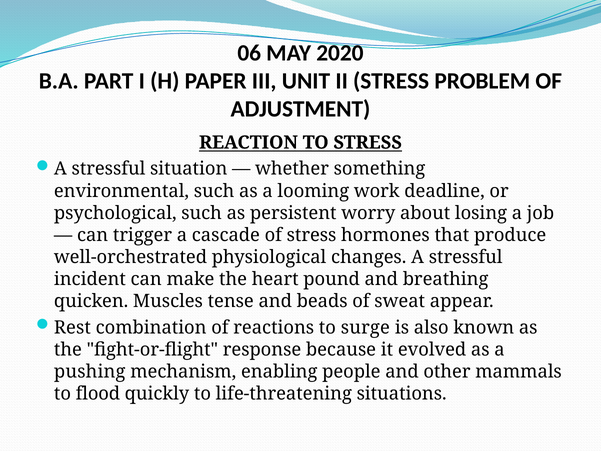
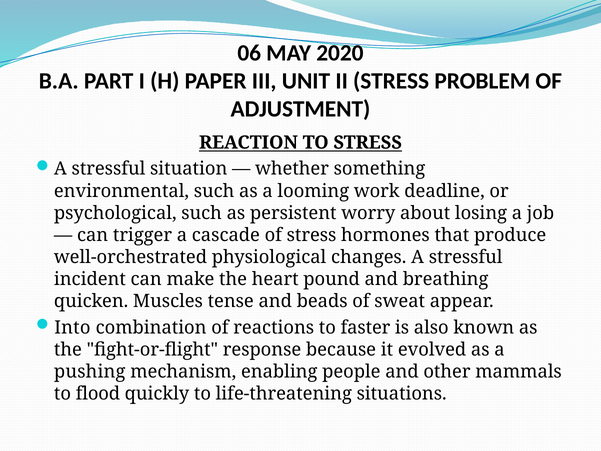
Rest: Rest -> Into (72, 327)
surge: surge -> faster (365, 327)
